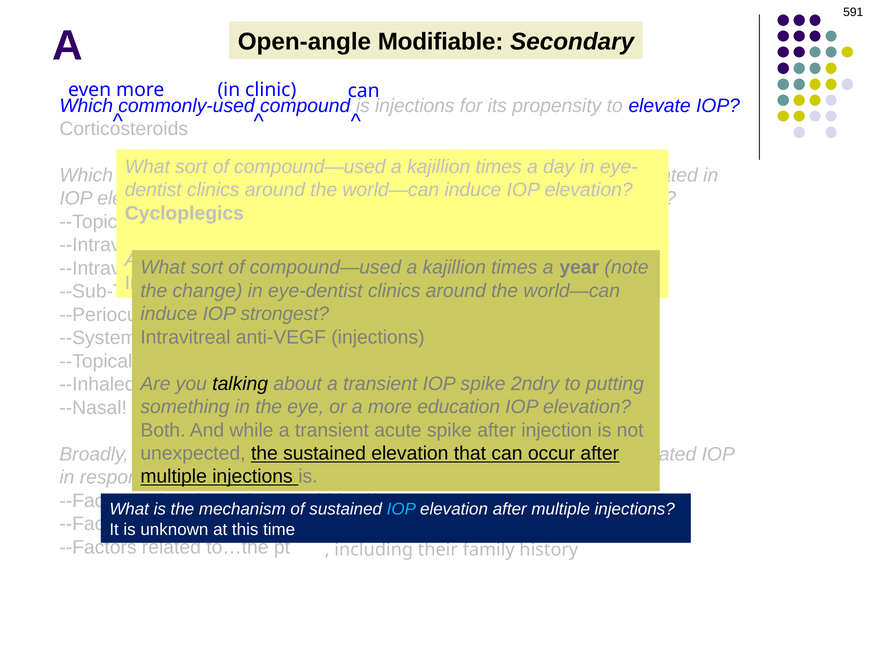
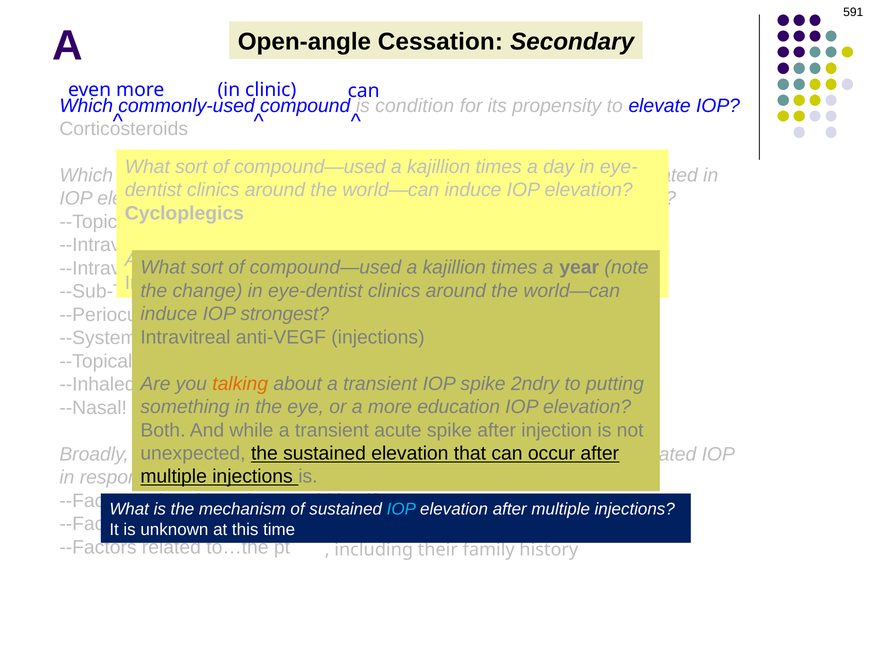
Modifiable: Modifiable -> Cessation (440, 42)
injections: injections -> condition (415, 106)
talking colour: black -> orange (240, 384)
